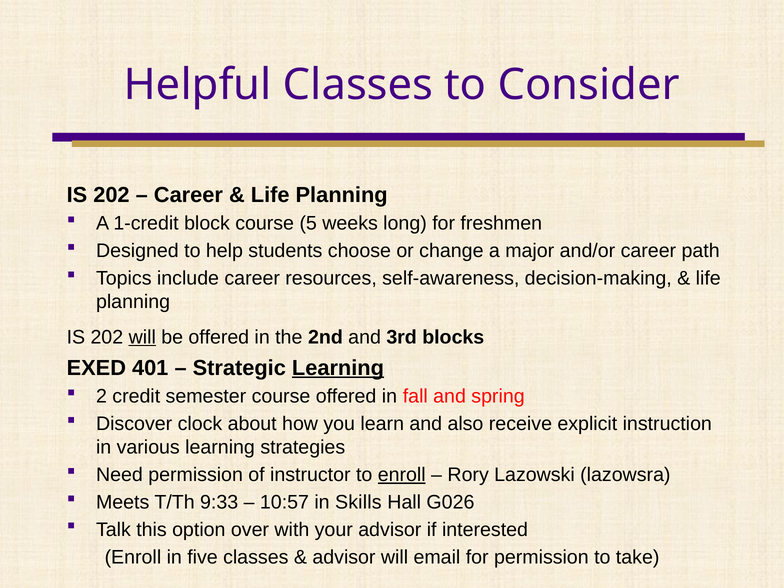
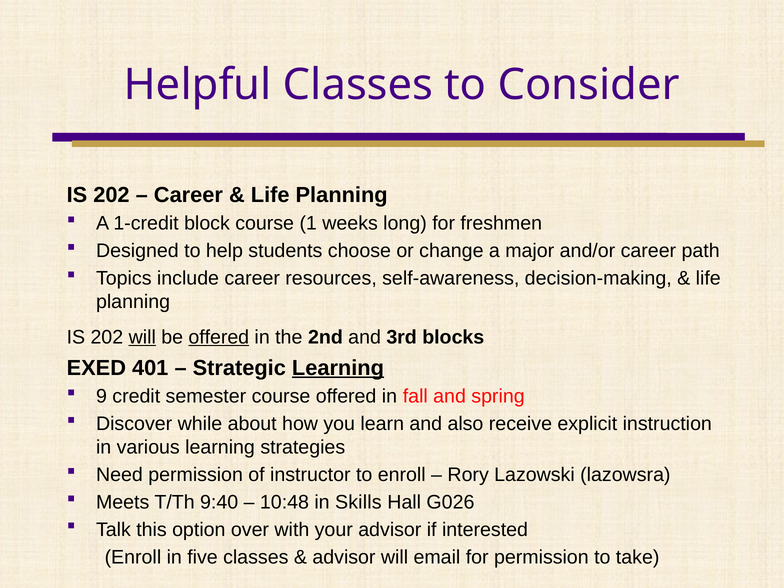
5: 5 -> 1 (308, 224)
offered underline: none -> present (219, 337)
2: 2 -> 9 (102, 396)
clock: clock -> while (200, 424)
enroll underline: present -> none (402, 475)
9:33: 9:33 -> 9:40 (219, 502)
10:57: 10:57 -> 10:48 (284, 502)
